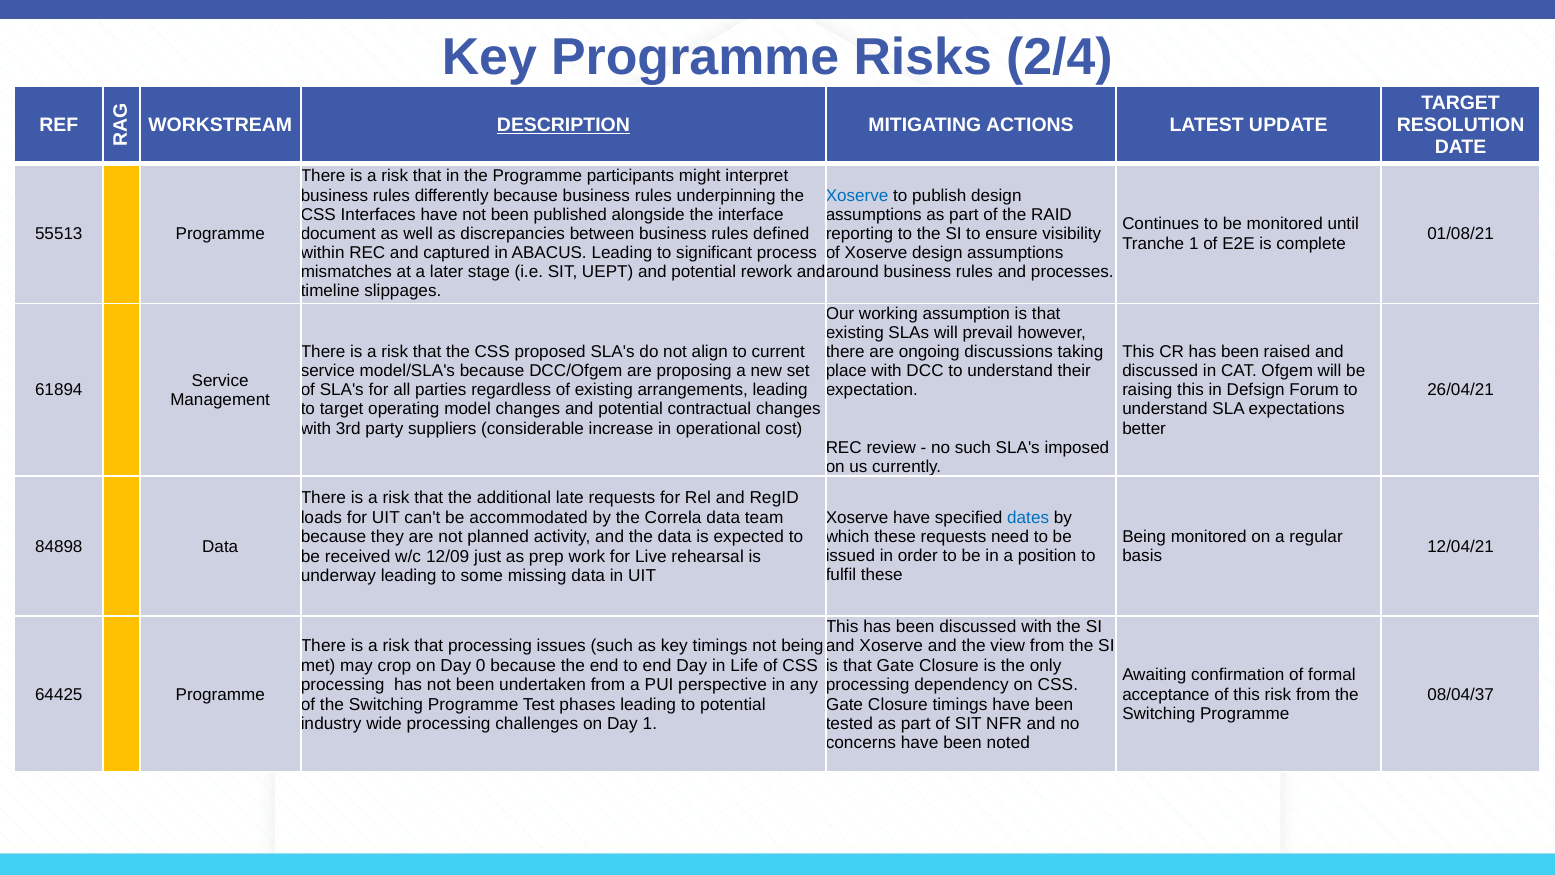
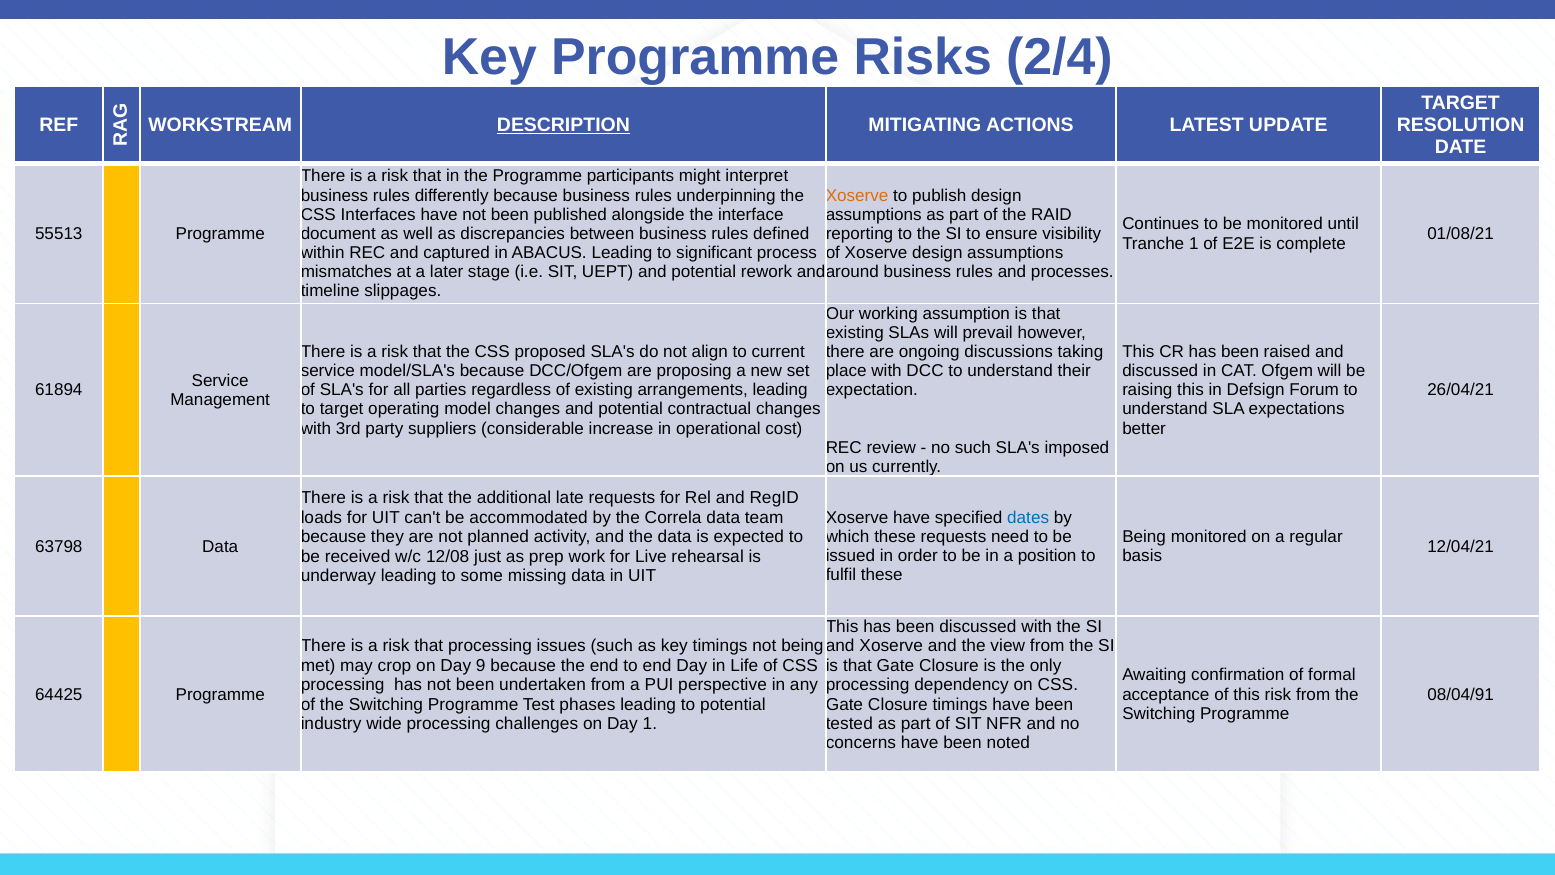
Xoserve colour: blue -> orange (857, 195)
84898: 84898 -> 63798 (59, 546)
12/09: 12/09 -> 12/08 (448, 556)
0: 0 -> 9 (481, 665)
08/04/37: 08/04/37 -> 08/04/91 (1461, 694)
